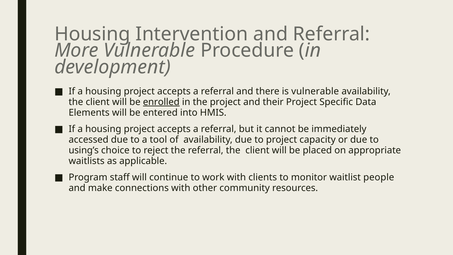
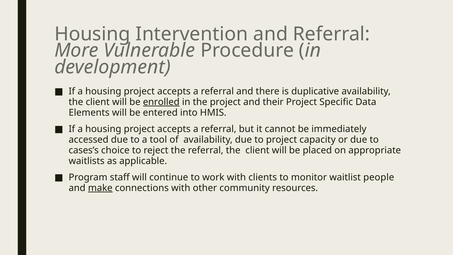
is vulnerable: vulnerable -> duplicative (315, 91)
using’s: using’s -> cases’s (84, 150)
make underline: none -> present (100, 188)
